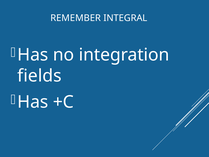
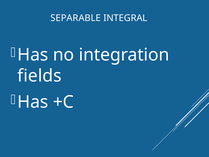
REMEMBER: REMEMBER -> SEPARABLE (76, 18)
